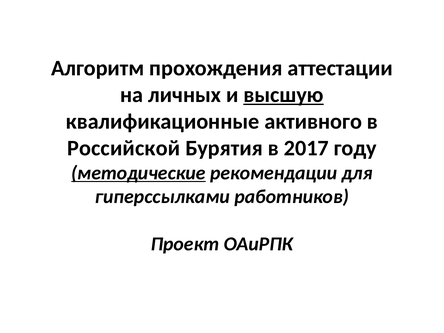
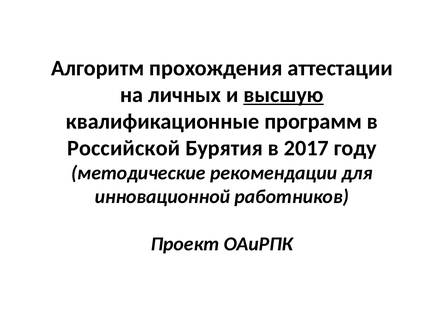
активного: активного -> программ (313, 121)
методические underline: present -> none (138, 173)
гиперссылками: гиперссылками -> инновационной (162, 197)
